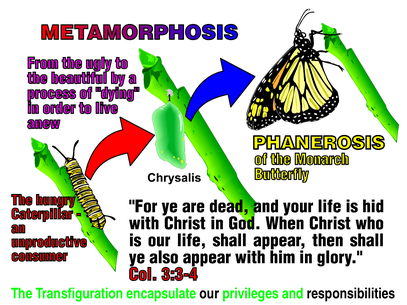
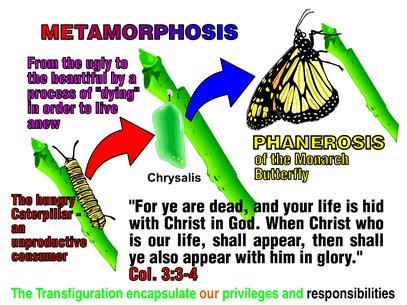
our colour: black -> orange (209, 294)
